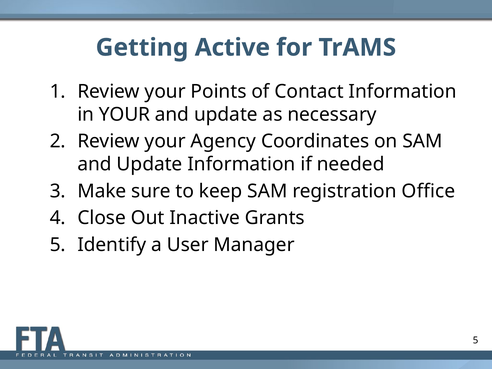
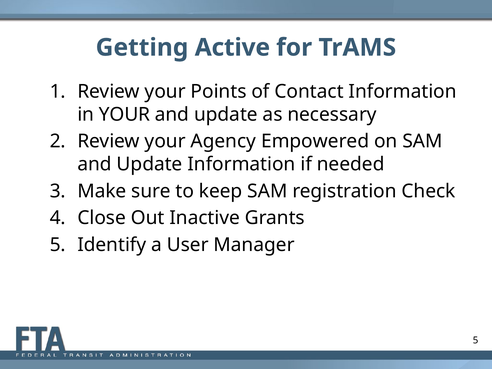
Coordinates: Coordinates -> Empowered (315, 141)
Office: Office -> Check (429, 191)
